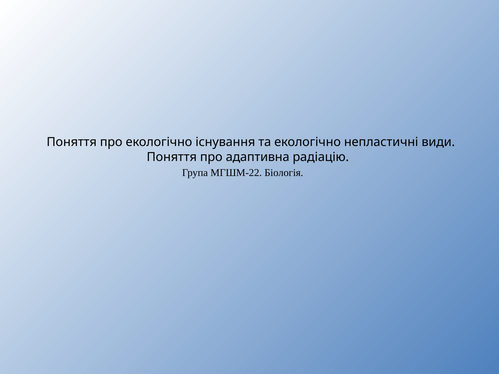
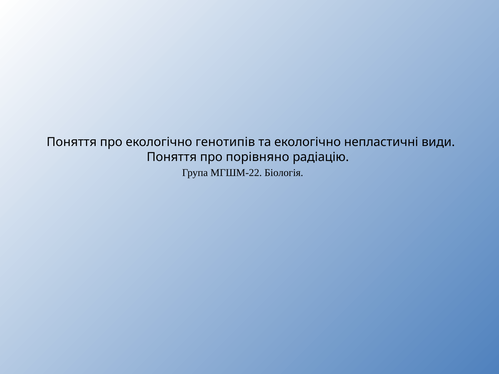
існування: існування -> генотипів (225, 142)
адаптивна: адаптивна -> порівняно (258, 157)
